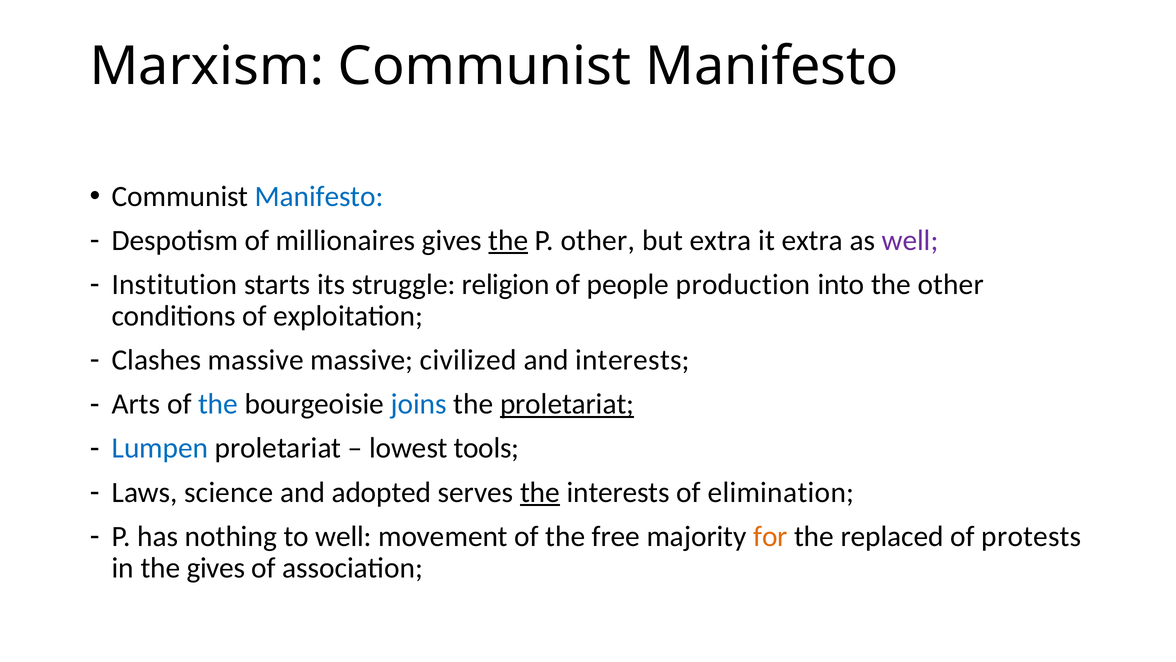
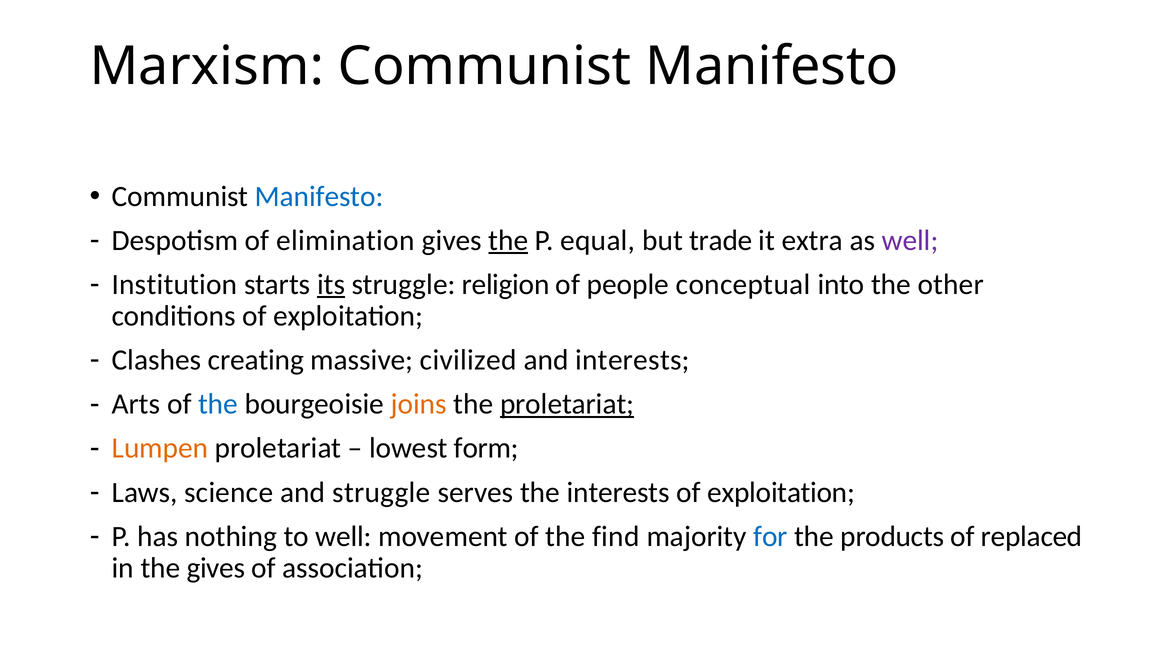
millionaires: millionaires -> elimination (345, 240)
P other: other -> equal (598, 240)
but extra: extra -> trade (721, 240)
its underline: none -> present (331, 284)
production: production -> conceptual (743, 284)
Clashes massive: massive -> creating (256, 360)
joins colour: blue -> orange (419, 404)
Lumpen colour: blue -> orange (160, 448)
tools: tools -> form (486, 448)
and adopted: adopted -> struggle (381, 492)
the underline: present -> none (540, 492)
interests of elimination: elimination -> exploitation (781, 492)
free: free -> find (616, 536)
for colour: orange -> blue (770, 536)
replaced: replaced -> products (892, 536)
protests: protests -> replaced (1032, 536)
